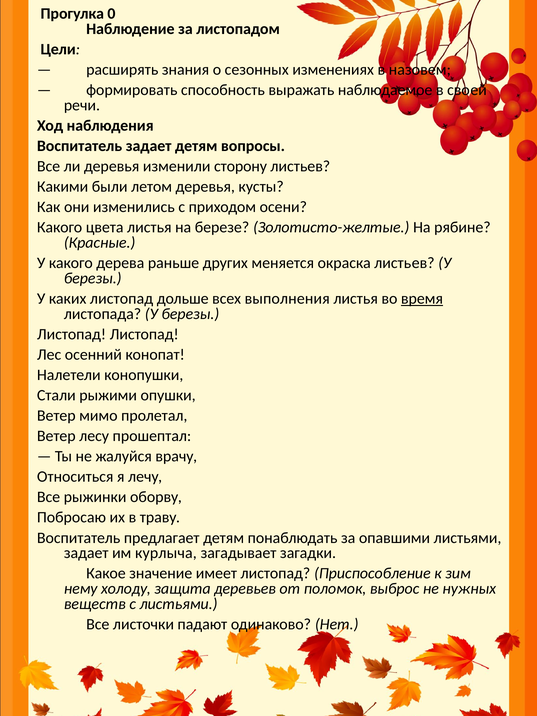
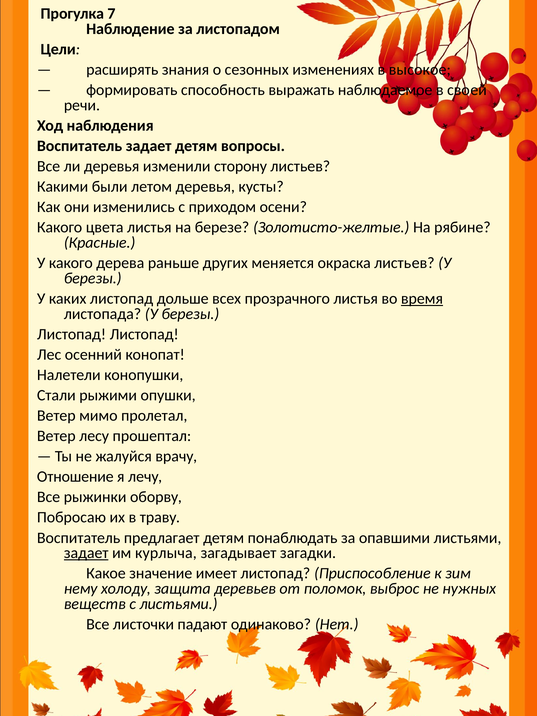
0: 0 -> 7 (111, 14)
назовем: назовем -> высокое (420, 70)
выполнения: выполнения -> прозрачного (287, 299)
Относиться: Относиться -> Отношение (75, 477)
задает underline: none -> present (86, 553)
